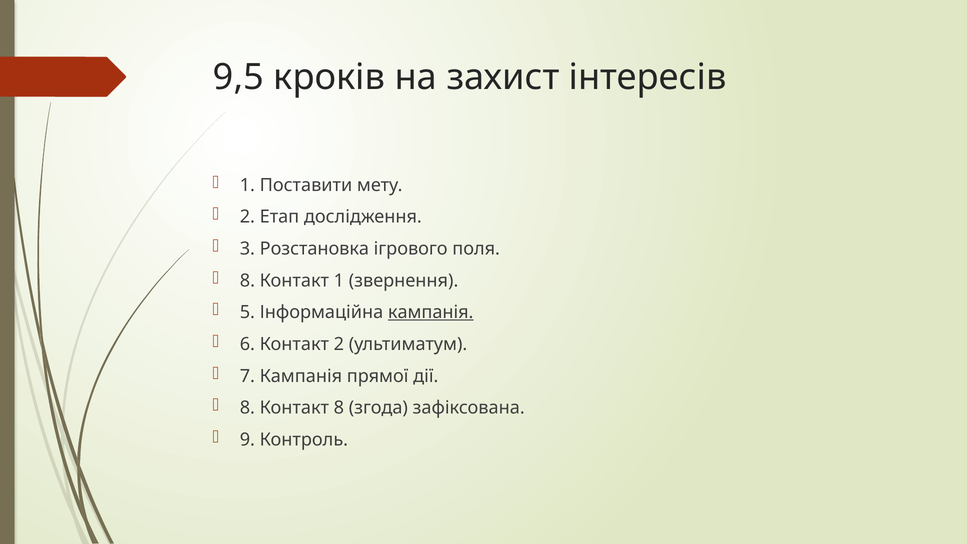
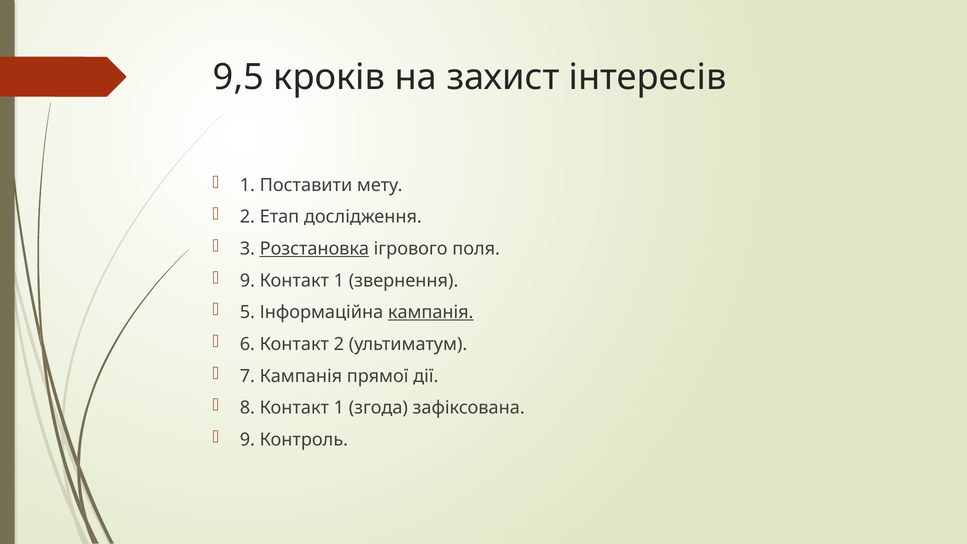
Розстановка underline: none -> present (314, 249)
8: 8 -> 9 (247, 281)
8 Контакт 8: 8 -> 1 (339, 408)
